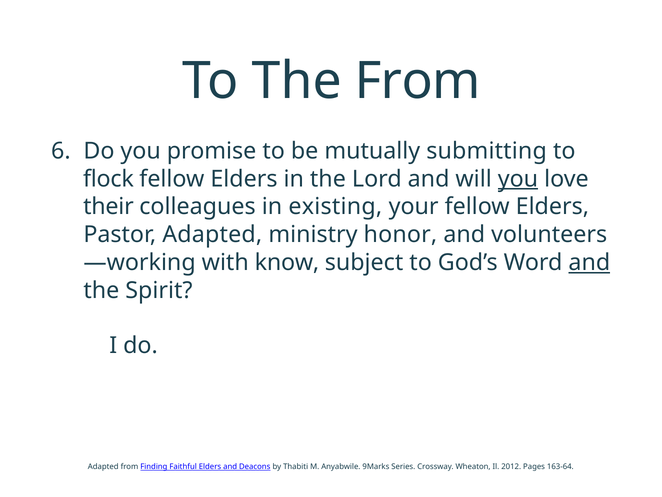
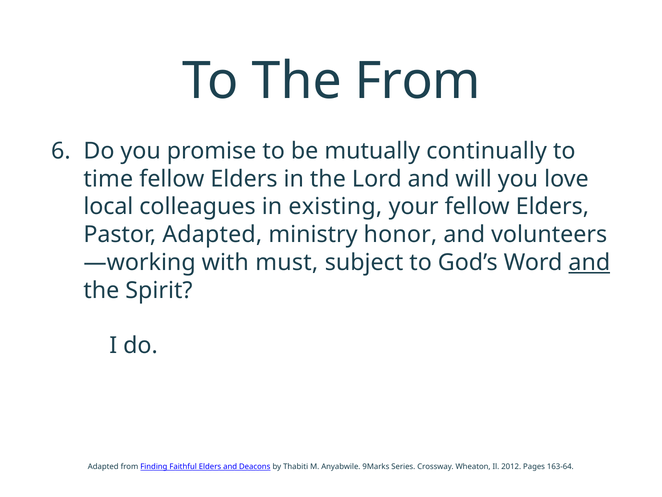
submitting: submitting -> continually (487, 151)
flock: flock -> time (108, 179)
you underline: present -> none (518, 179)
their: their -> local (108, 207)
know: know -> must (287, 262)
